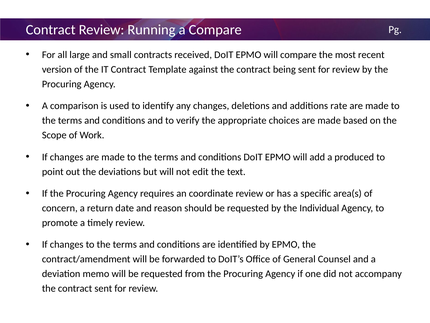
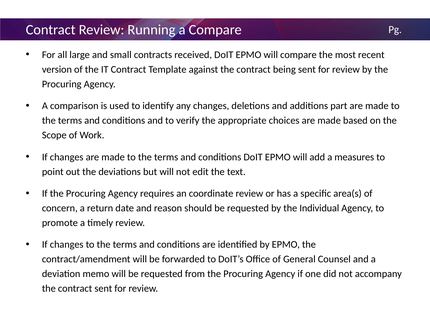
rate: rate -> part (339, 106)
produced: produced -> measures (354, 157)
